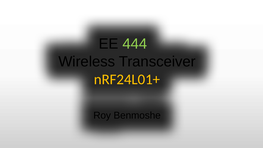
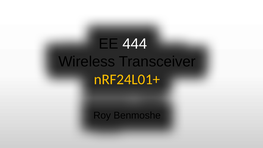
444 colour: light green -> white (135, 44)
